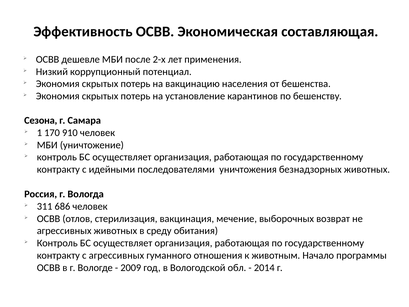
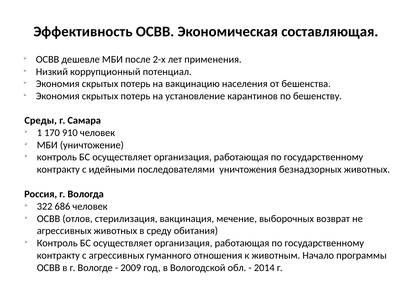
Сезона: Сезона -> Среды (41, 120)
311: 311 -> 322 (45, 206)
